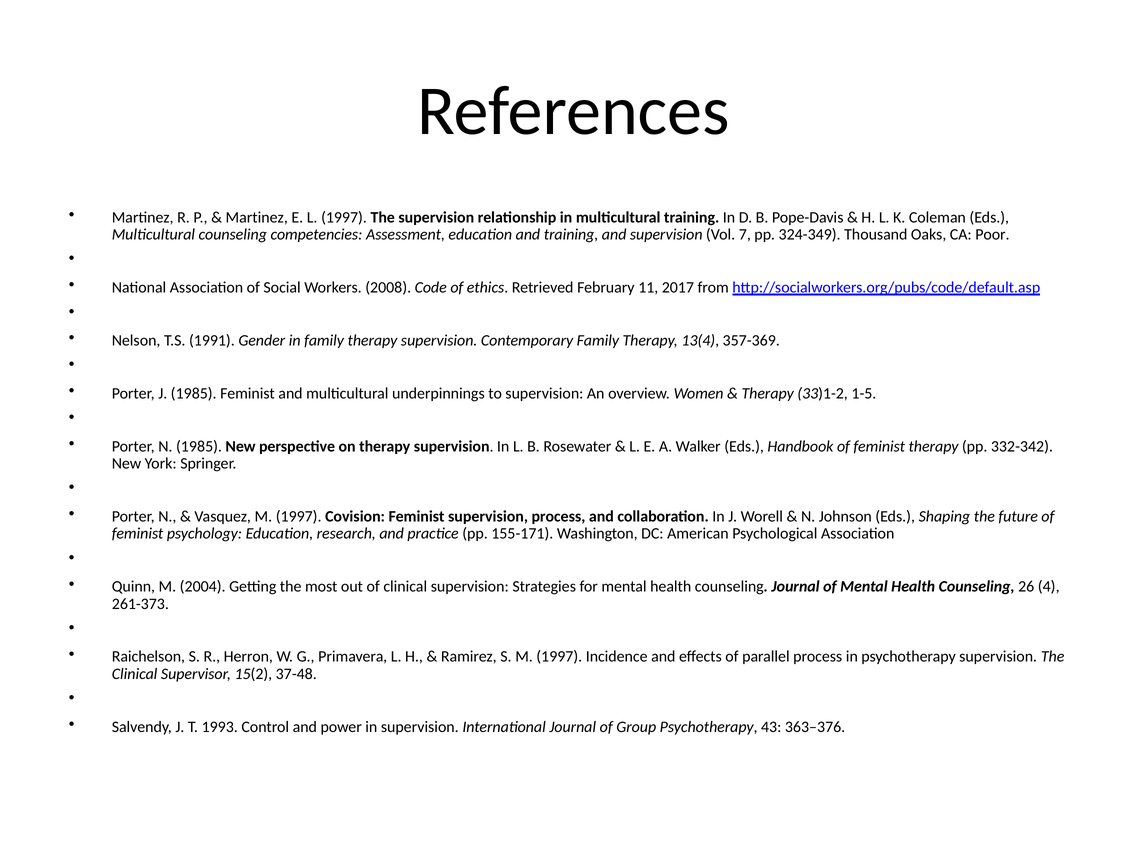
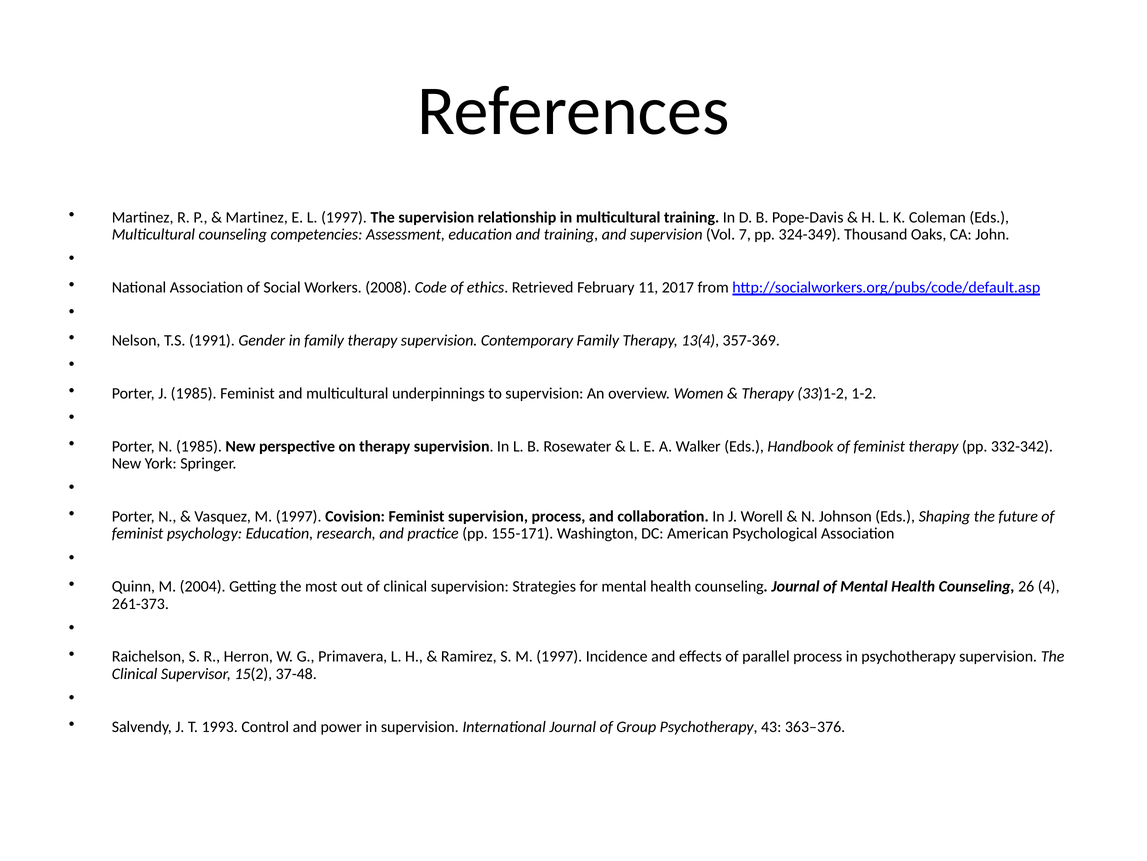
Poor: Poor -> John (992, 234)
1-5: 1-5 -> 1-2 (864, 393)
